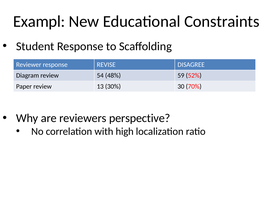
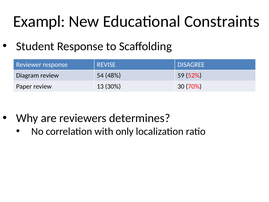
perspective: perspective -> determines (140, 118)
high: high -> only (125, 131)
